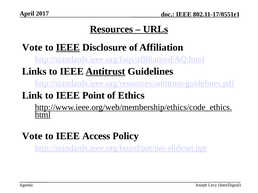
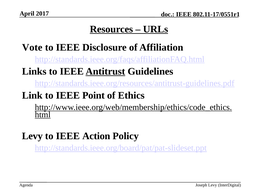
IEEE underline: present -> none (68, 48)
Vote: Vote -> Levy (32, 136)
Access: Access -> Action (96, 136)
